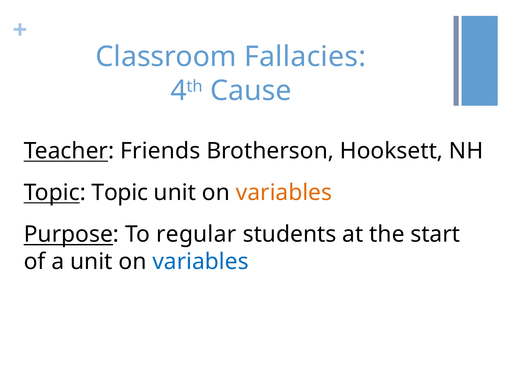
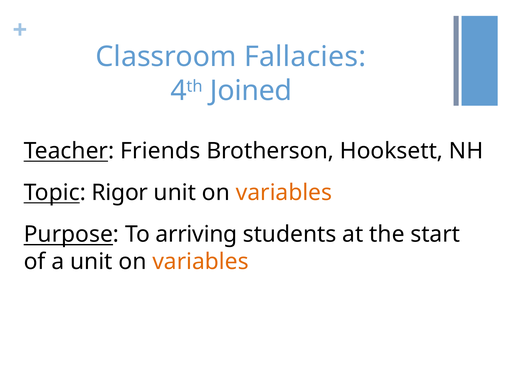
Cause: Cause -> Joined (251, 91)
Topic Topic: Topic -> Rigor (120, 193)
regular: regular -> arriving (196, 235)
variables colour: blue -> orange (201, 262)
